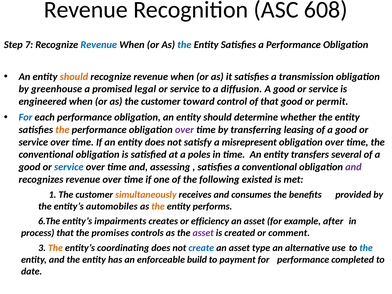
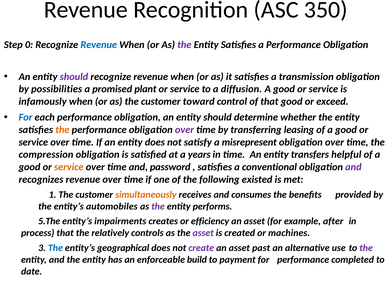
608: 608 -> 350 (326, 10)
7: 7 -> 0 (29, 45)
the colour: blue -> purple (184, 45)
should colour: orange -> purple (74, 77)
greenhouse: greenhouse -> possibilities (57, 89)
legal: legal -> plant (145, 89)
engineered: engineered -> infamously (43, 101)
permit: permit -> exceed (332, 101)
conventional: conventional -> compression (46, 155)
poles: poles -> years (199, 155)
several: several -> helpful (346, 155)
service colour: blue -> orange (69, 167)
assessing: assessing -> password (170, 167)
the colour: orange -> purple (158, 206)
6.The: 6.The -> 5.The (49, 221)
promises: promises -> relatively (110, 233)
comment: comment -> machines (289, 233)
The colour: orange -> blue (55, 248)
coordinating: coordinating -> geographical (123, 248)
create colour: blue -> purple (201, 248)
type: type -> past (261, 248)
the colour: blue -> purple (366, 248)
